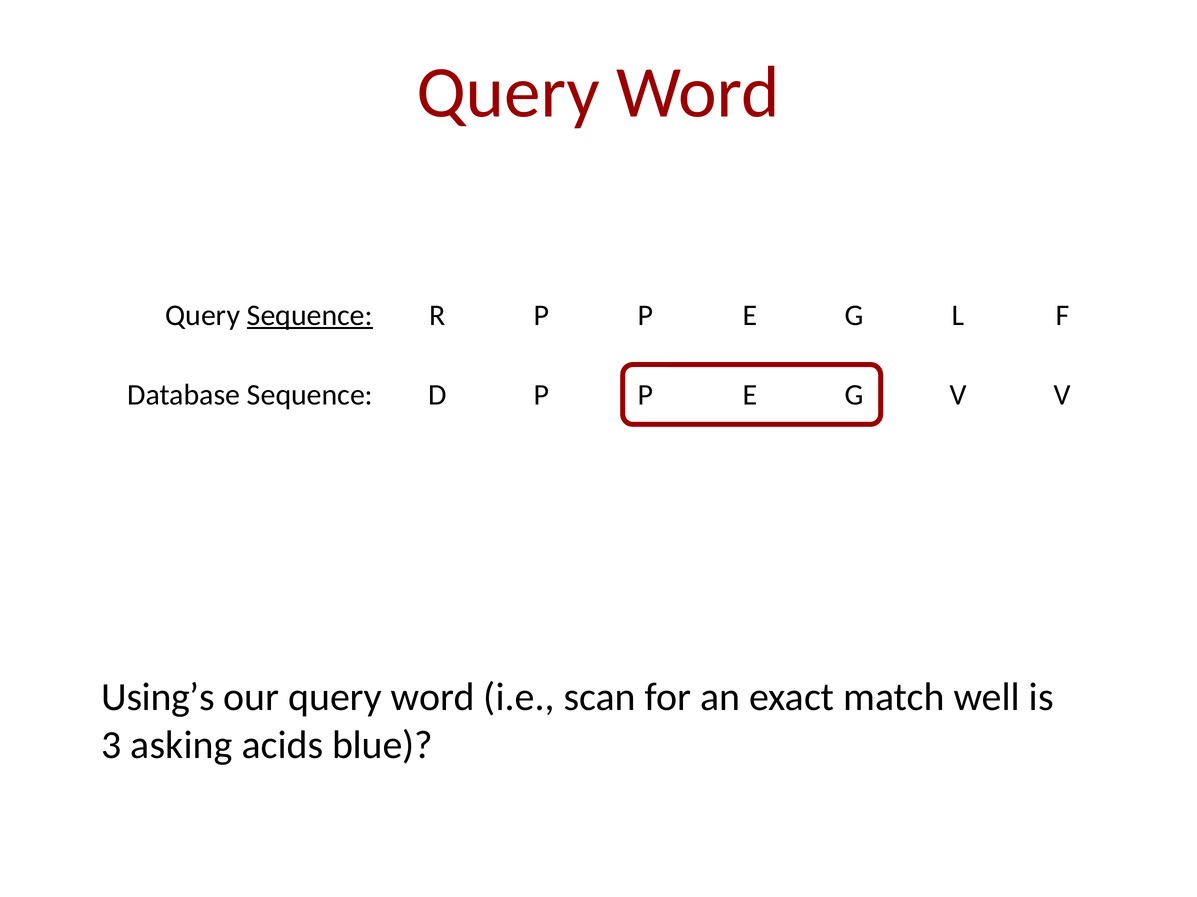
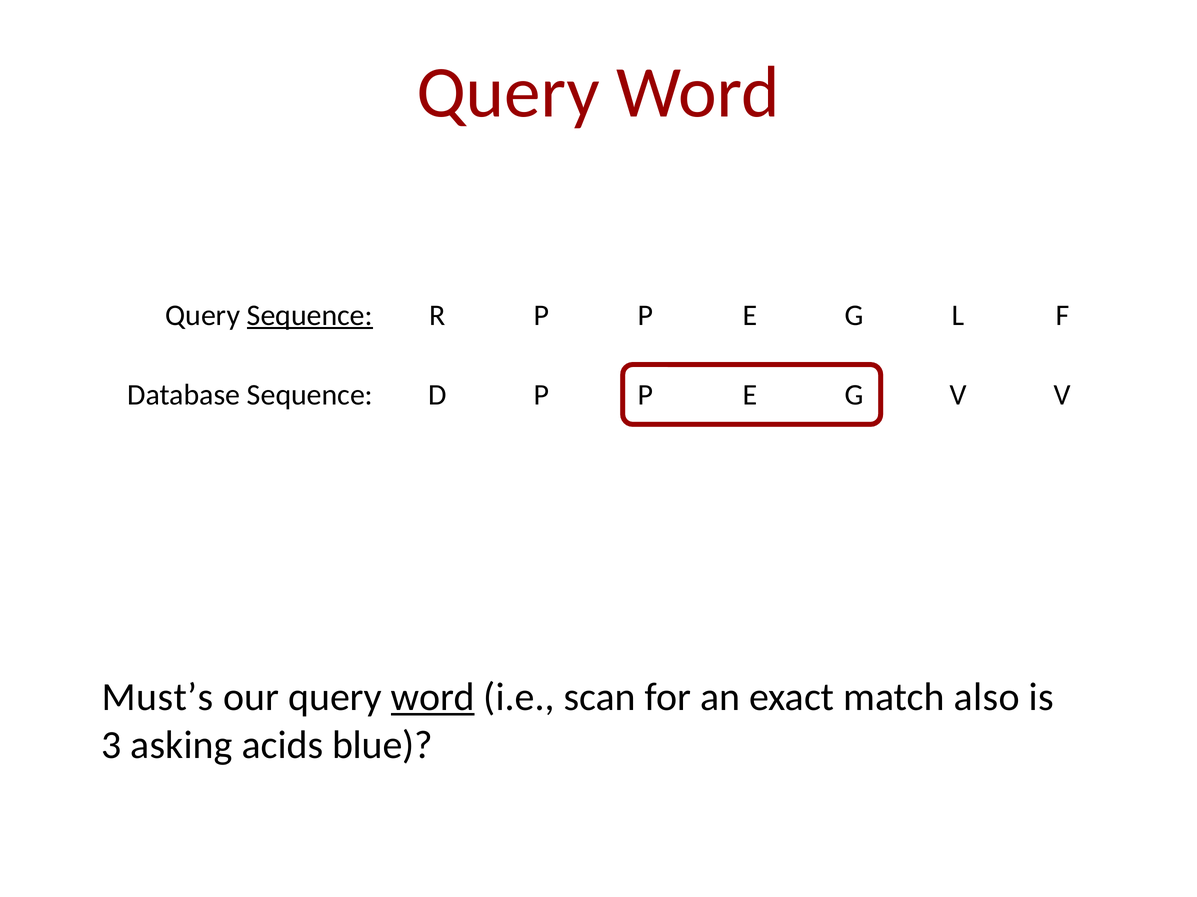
Using’s: Using’s -> Must’s (158, 698)
word underline: none -> present (433, 698)
well: well -> also (987, 698)
